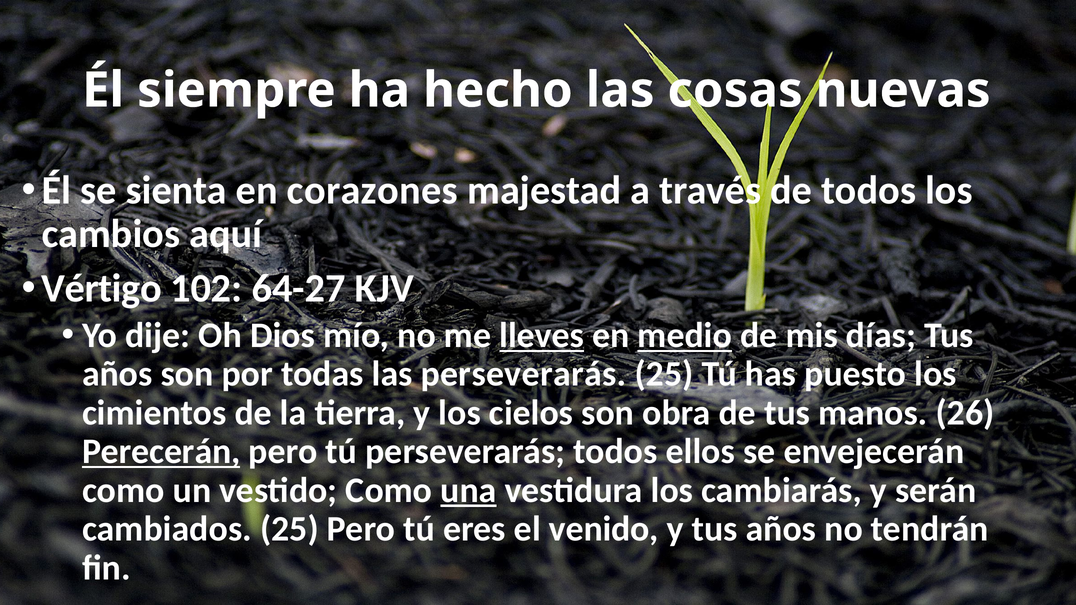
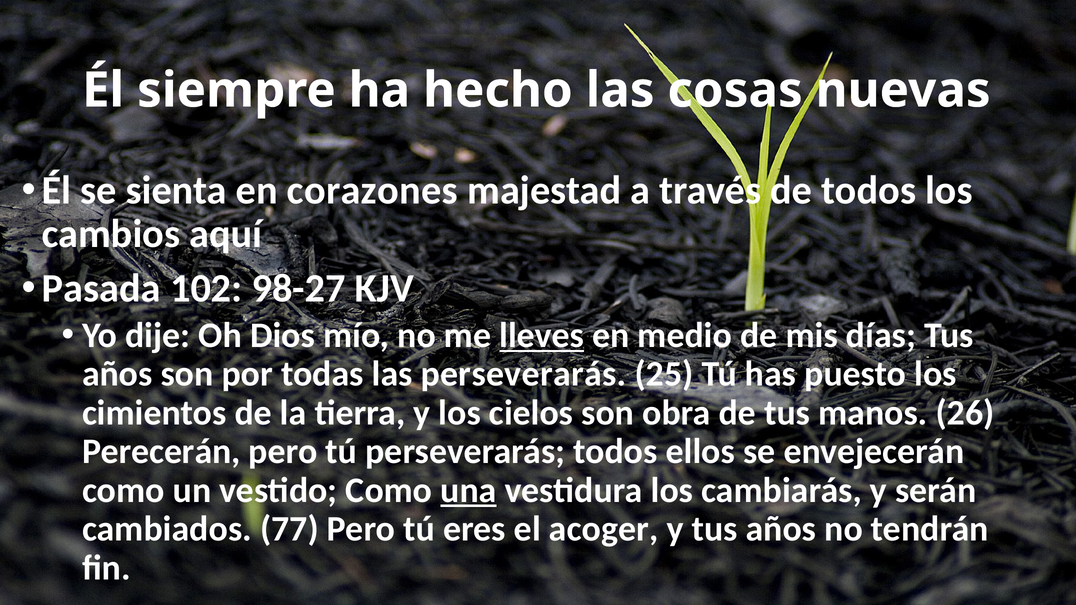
Vértigo: Vértigo -> Pasada (101, 289)
64-27: 64-27 -> 98-27 (299, 289)
medio underline: present -> none (685, 336)
Perecerán underline: present -> none (161, 452)
cambiados 25: 25 -> 77 (289, 529)
venido: venido -> acoger (604, 529)
